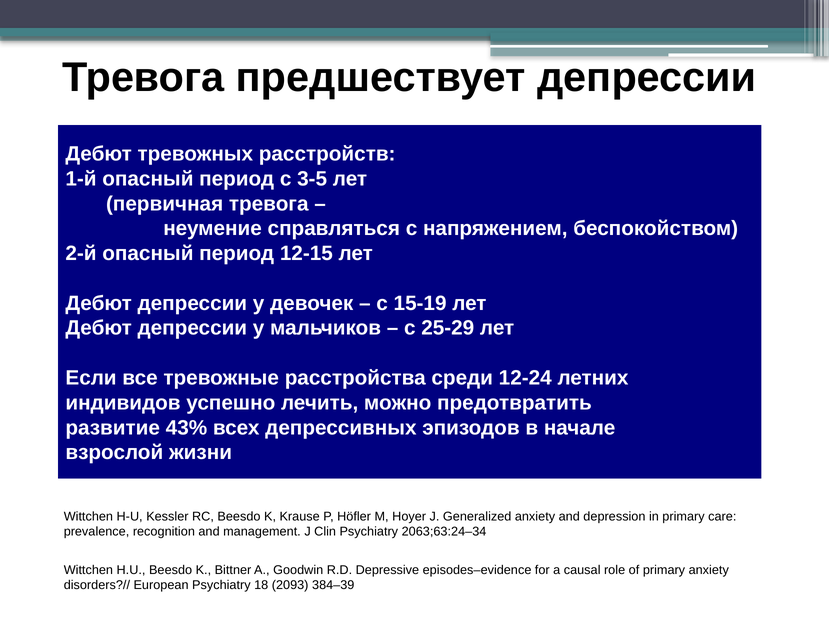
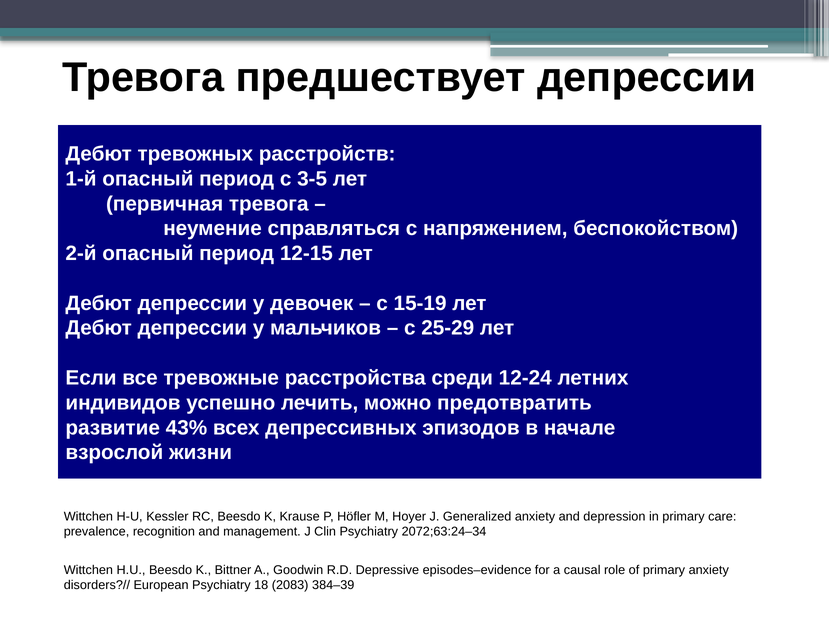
2063;63:24–34: 2063;63:24–34 -> 2072;63:24–34 (444, 532)
2093: 2093 -> 2083 (290, 585)
